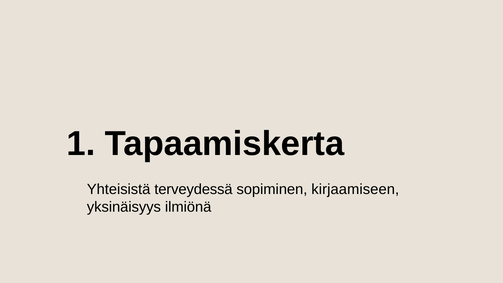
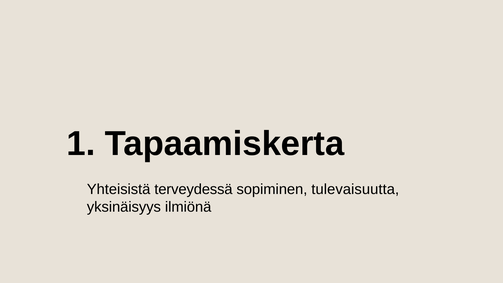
kirjaamiseen: kirjaamiseen -> tulevaisuutta (355, 189)
